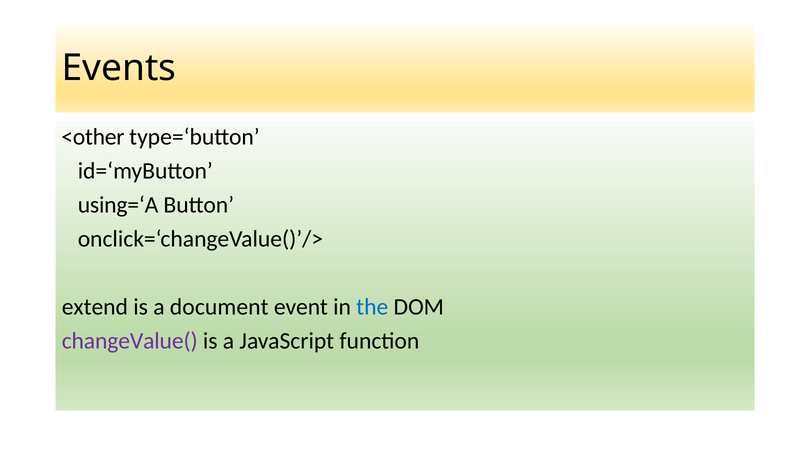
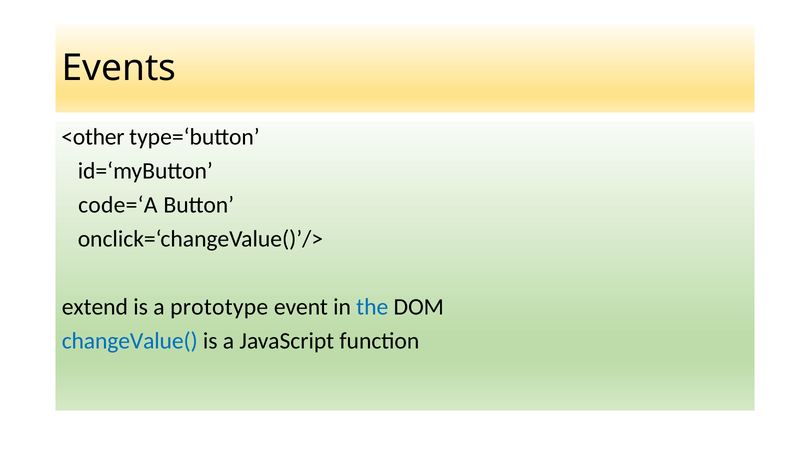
using=‘A: using=‘A -> code=‘A (118, 205)
document: document -> prototype (219, 307)
changeValue( colour: purple -> blue (130, 341)
